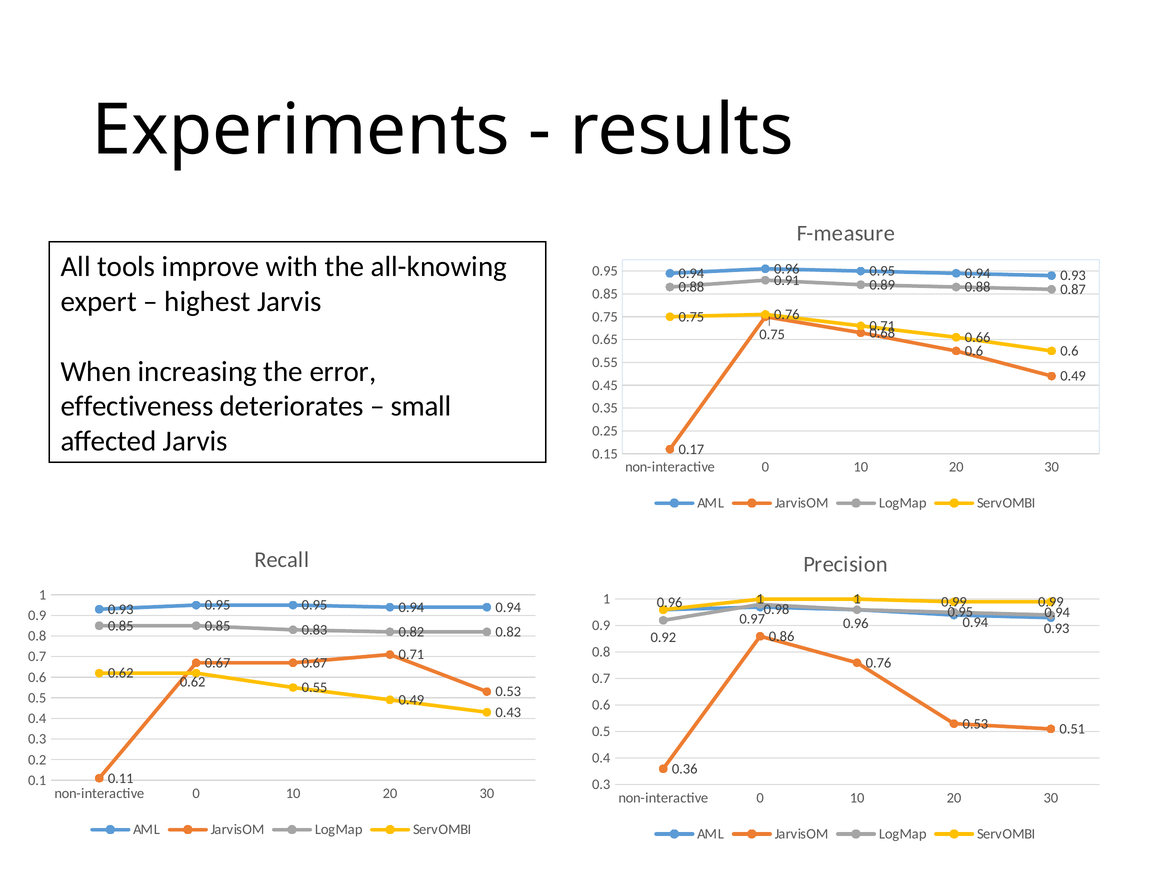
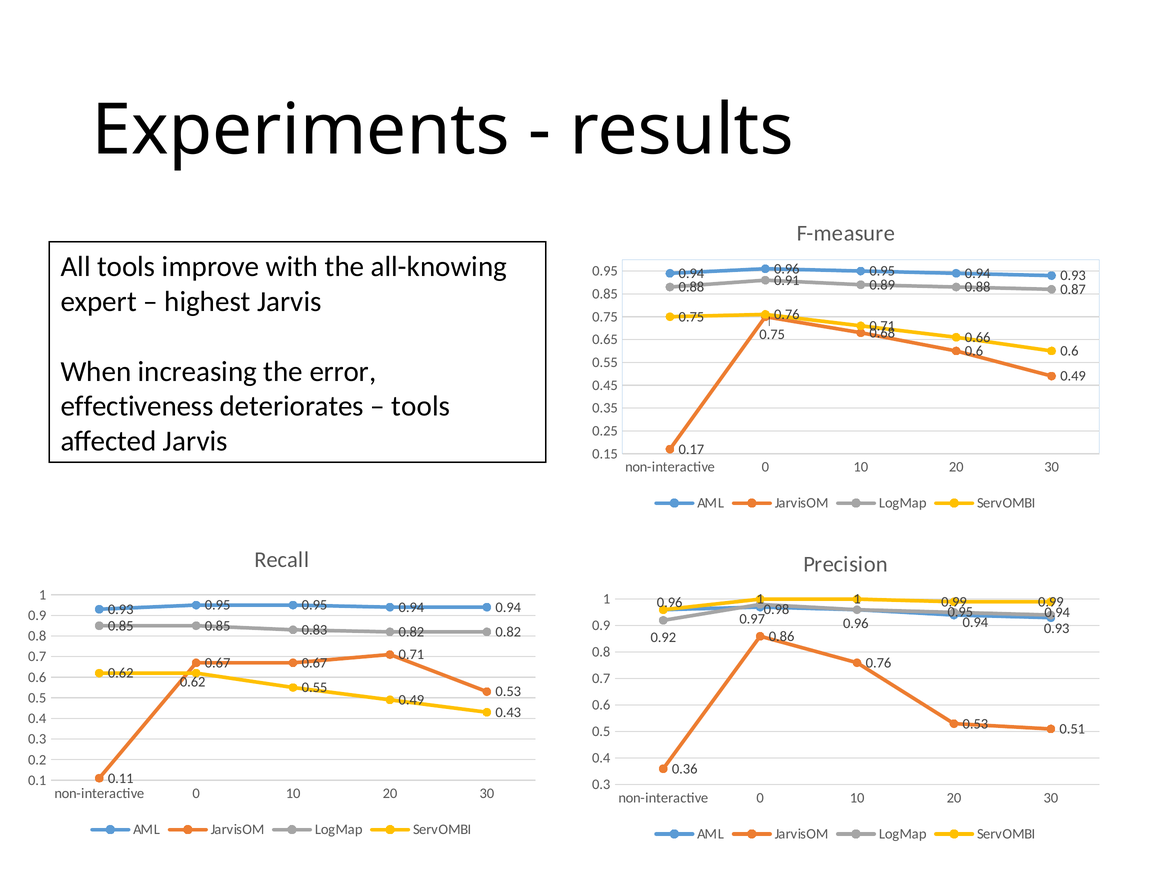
small: small -> tools (421, 406)
